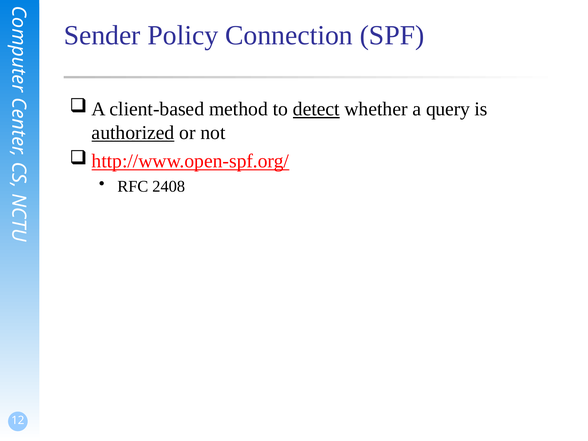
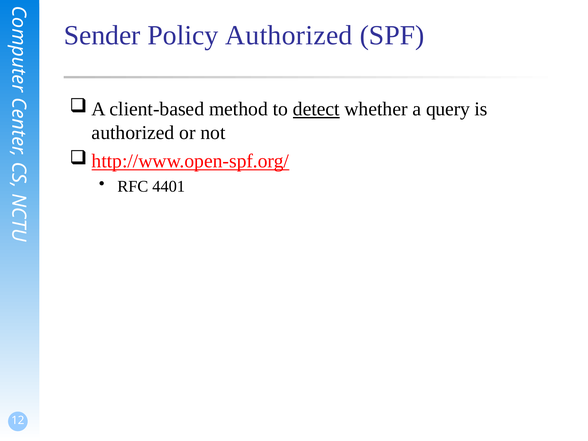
Policy Connection: Connection -> Authorized (289, 35)
authorized underline: present -> none (133, 133)
2408: 2408 -> 4401 (169, 187)
